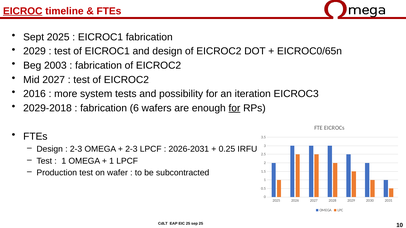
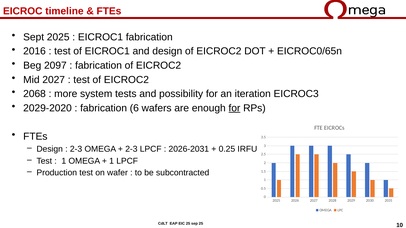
EICROC underline: present -> none (23, 11)
2029: 2029 -> 2016 (35, 51)
2003: 2003 -> 2097 (55, 66)
2016: 2016 -> 2068 (35, 94)
2029-2018: 2029-2018 -> 2029-2020 (48, 108)
